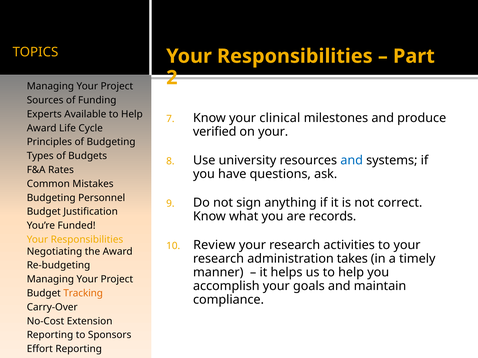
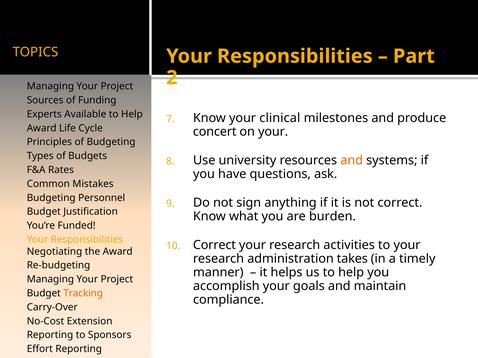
verified: verified -> concert (215, 132)
and colour: blue -> orange (352, 161)
records: records -> burden (332, 217)
Review: Review -> Correct (214, 245)
